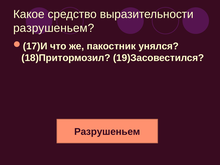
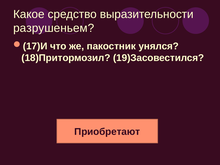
Разрушеньем: Разрушеньем -> Приобретают (107, 132)
